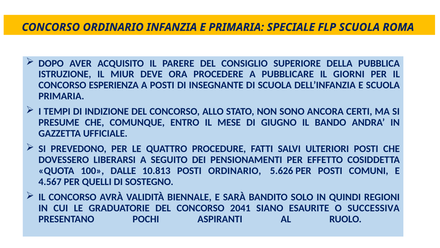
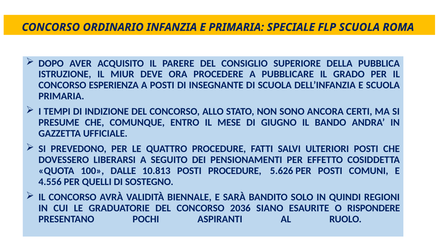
GIORNI: GIORNI -> GRADO (349, 74)
POSTI ORDINARIO: ORDINARIO -> PROCEDURE (235, 170)
4.567: 4.567 -> 4.556 (50, 181)
2041: 2041 -> 2036 (240, 208)
SUCCESSIVA: SUCCESSIVA -> RISPONDERE (374, 208)
